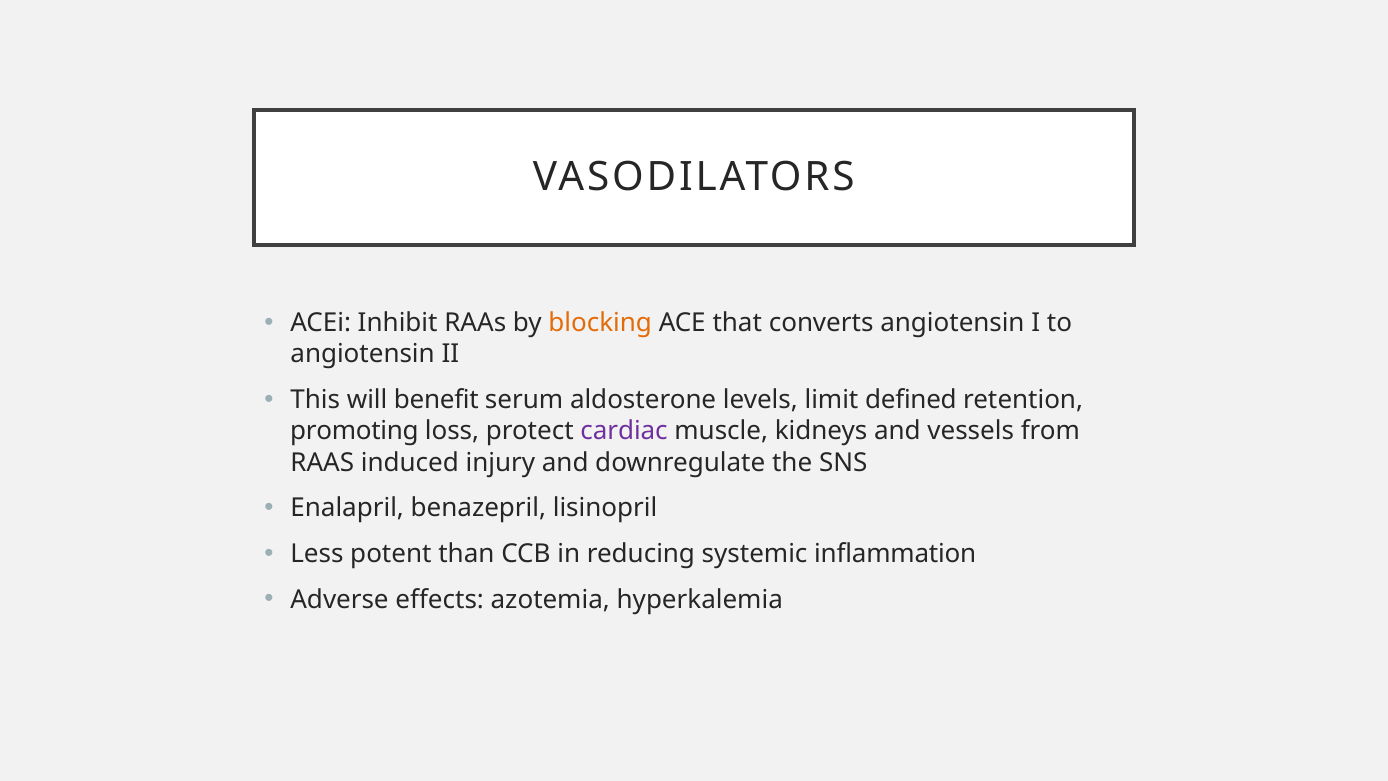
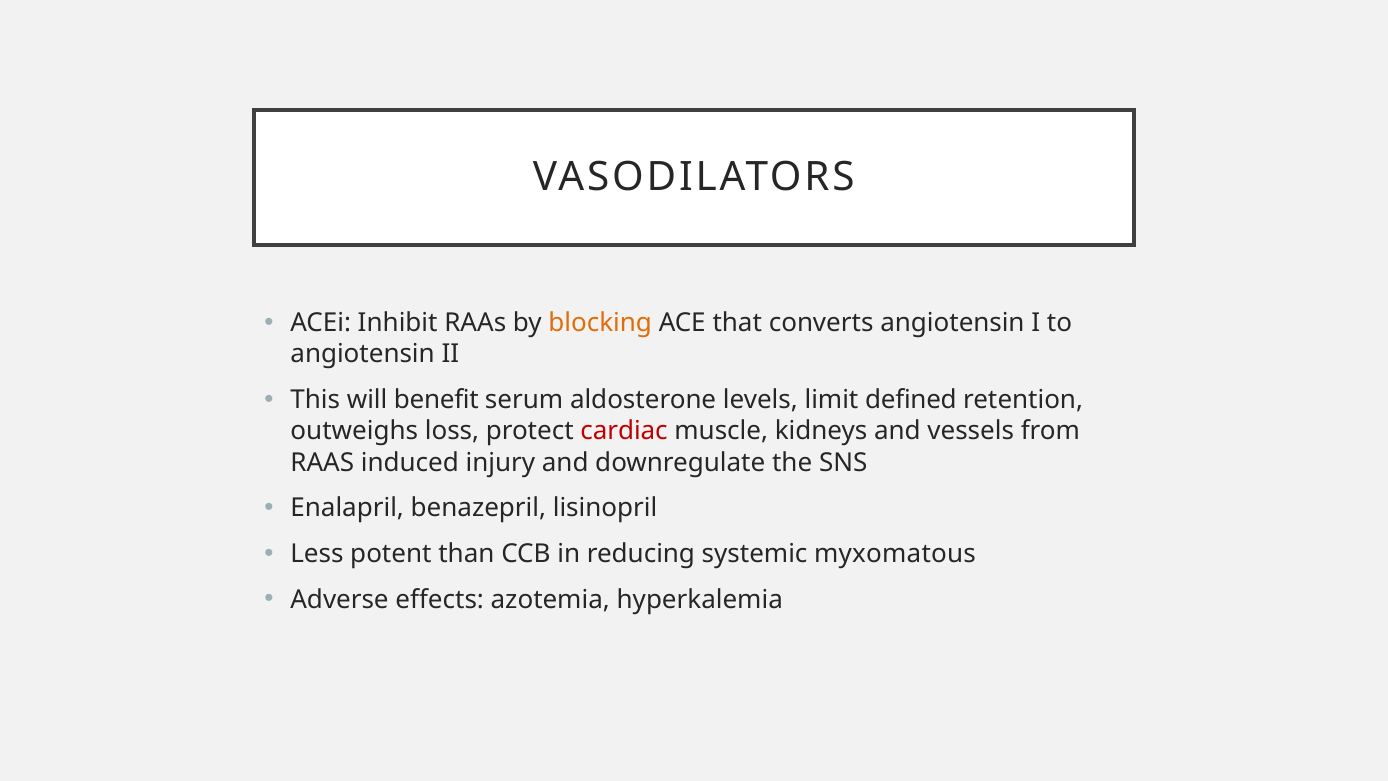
promoting: promoting -> outweighs (354, 431)
cardiac colour: purple -> red (624, 431)
inflammation: inflammation -> myxomatous (895, 554)
